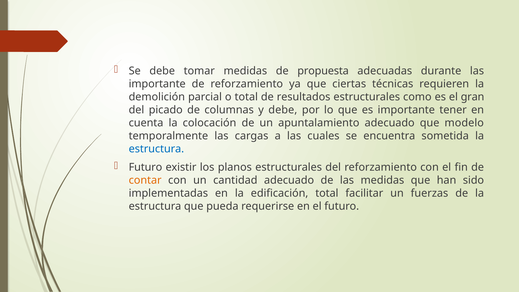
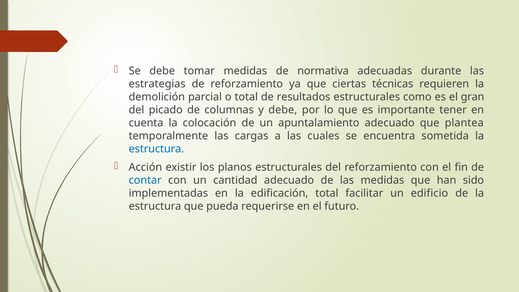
propuesta: propuesta -> normativa (323, 71)
importante: importante -> estrategias (157, 84)
modelo: modelo -> plantea (464, 123)
Futuro: Futuro -> Acción (145, 167)
contar colour: orange -> blue (145, 180)
fuerzas: fuerzas -> edificio (429, 193)
